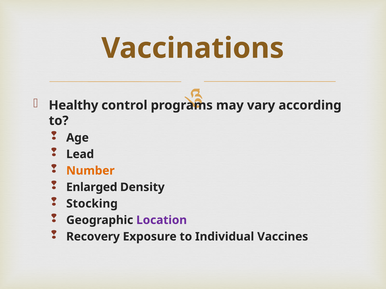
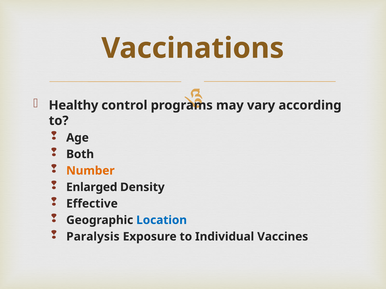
Lead: Lead -> Both (80, 154)
Stocking: Stocking -> Effective (92, 204)
Location colour: purple -> blue (162, 220)
Recovery: Recovery -> Paralysis (93, 237)
